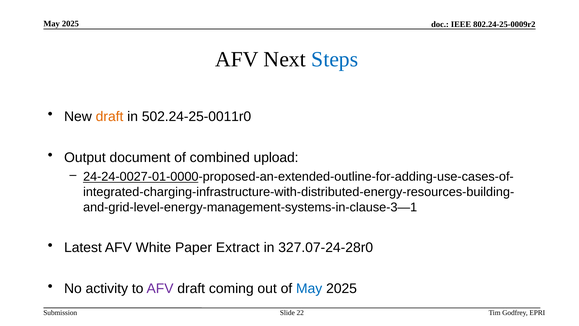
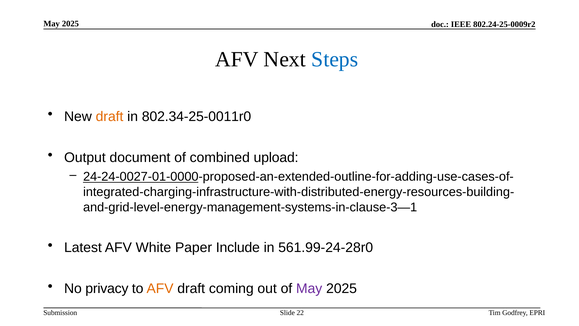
502.24-25-0011r0: 502.24-25-0011r0 -> 802.34-25-0011r0 (197, 116)
Extract: Extract -> Include (238, 247)
327.07-24-28r0: 327.07-24-28r0 -> 561.99-24-28r0 (326, 247)
activity: activity -> privacy (107, 288)
AFV colour: purple -> orange (160, 288)
May colour: blue -> purple (309, 288)
